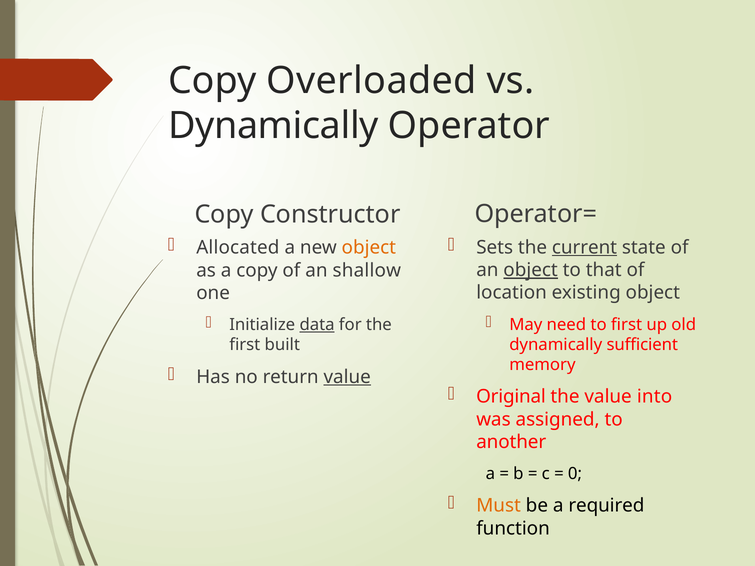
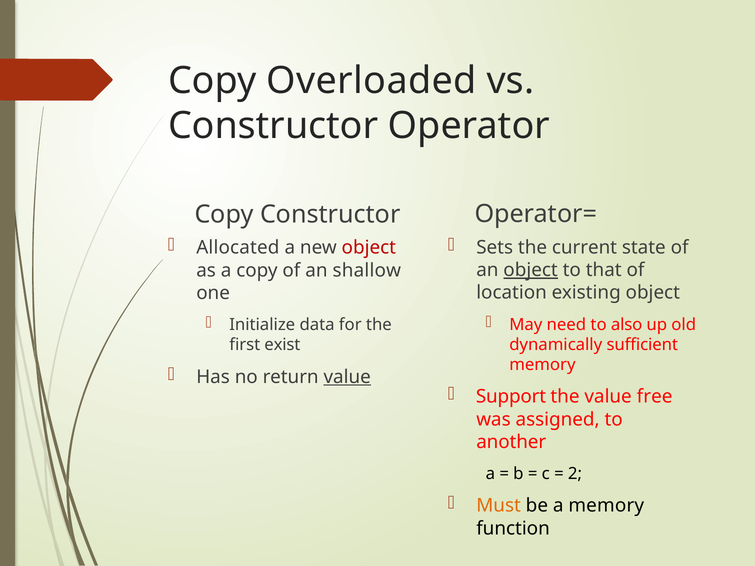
Dynamically: Dynamically -> Constructor (273, 126)
current underline: present -> none (585, 248)
object colour: orange -> red (369, 248)
to first: first -> also (627, 325)
data underline: present -> none (317, 325)
built: built -> exist (282, 345)
Original: Original -> Support (511, 397)
into: into -> free (655, 397)
0: 0 -> 2 (575, 474)
a required: required -> memory (606, 506)
